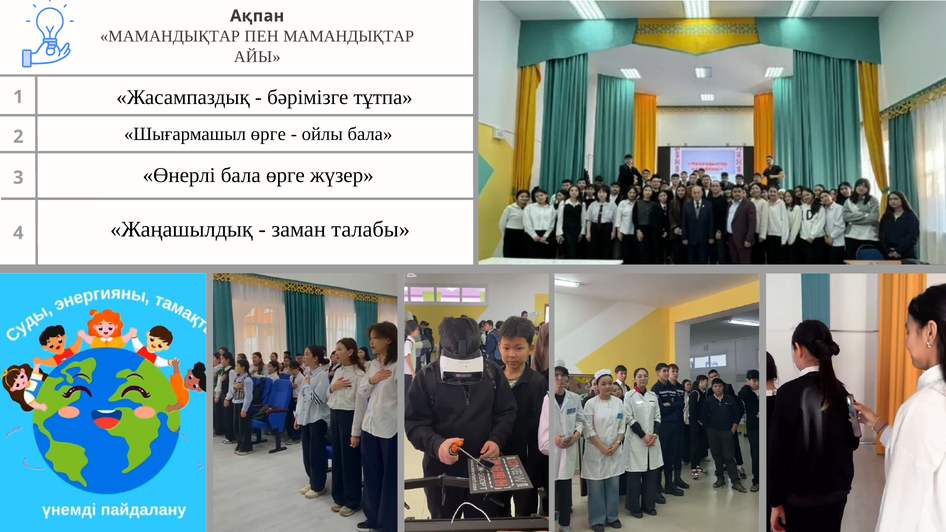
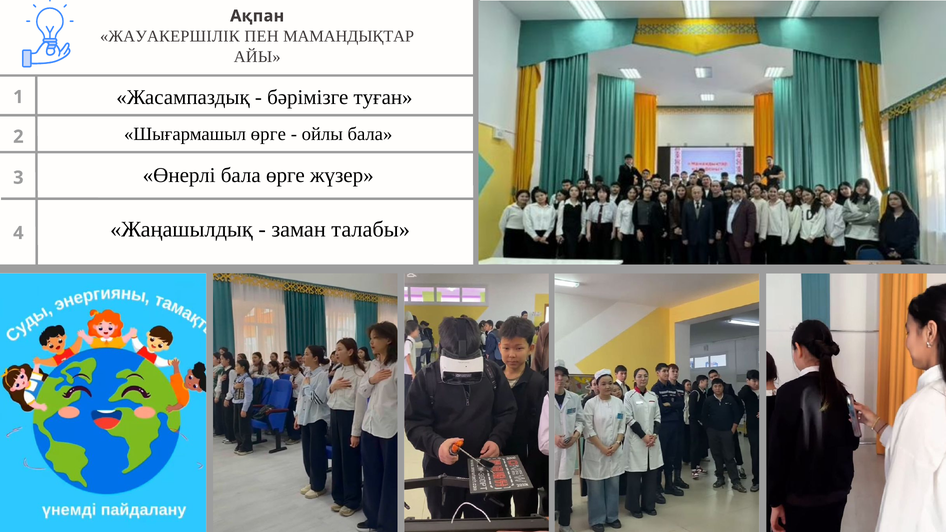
МАМАНДЫҚТАР: МАМАНДЫҚТАР -> ЖАУАКЕРШІЛІК (170, 36)
тұтпа: тұтпа -> туған (383, 97)
